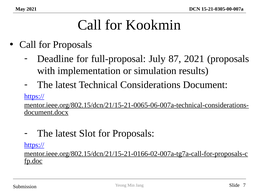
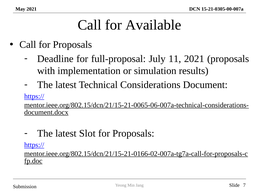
Kookmin: Kookmin -> Available (153, 25)
87: 87 -> 11 (175, 59)
